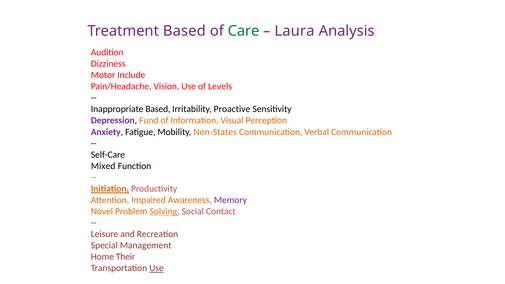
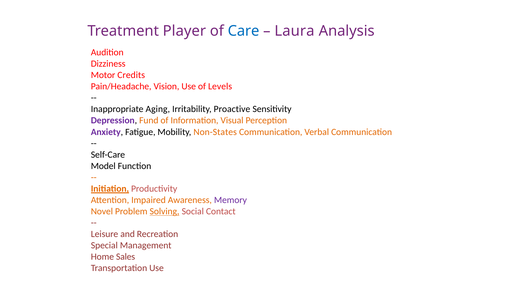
Treatment Based: Based -> Player (184, 31)
Care colour: green -> blue (244, 31)
Include: Include -> Credits (131, 75)
Inappropriate Based: Based -> Aging (158, 109)
Mixed: Mixed -> Model (103, 166)
Their: Their -> Sales (126, 257)
Use underline: present -> none (156, 268)
